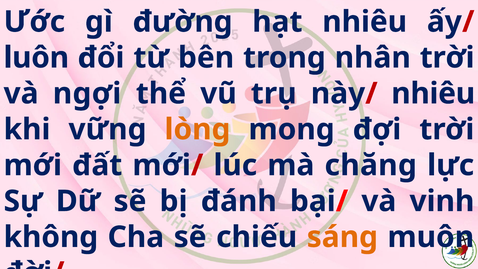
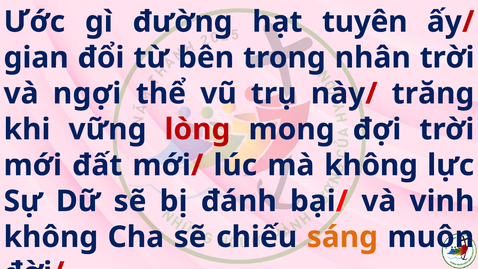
hạt nhiêu: nhiêu -> tuyên (365, 22)
luôn: luôn -> gian (36, 58)
này/ nhiêu: nhiêu -> trăng (433, 94)
lòng colour: orange -> red (198, 129)
mà chăng: chăng -> không (371, 165)
